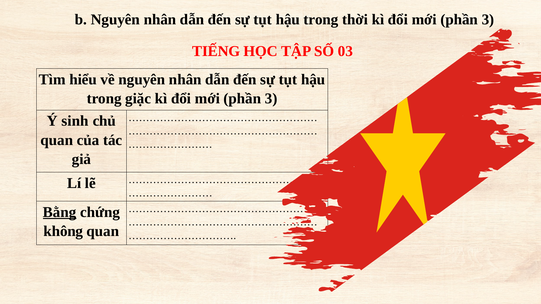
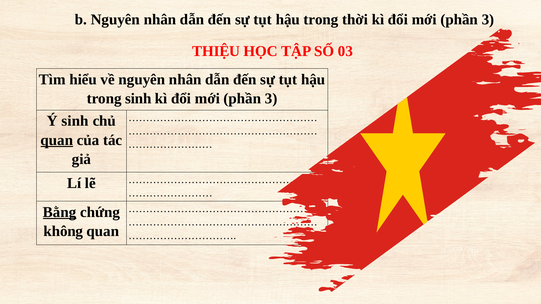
TIẾNG: TIẾNG -> THIỆU (216, 51)
trong giặc: giặc -> sinh (138, 99)
quan underline: none -> present (57, 140)
